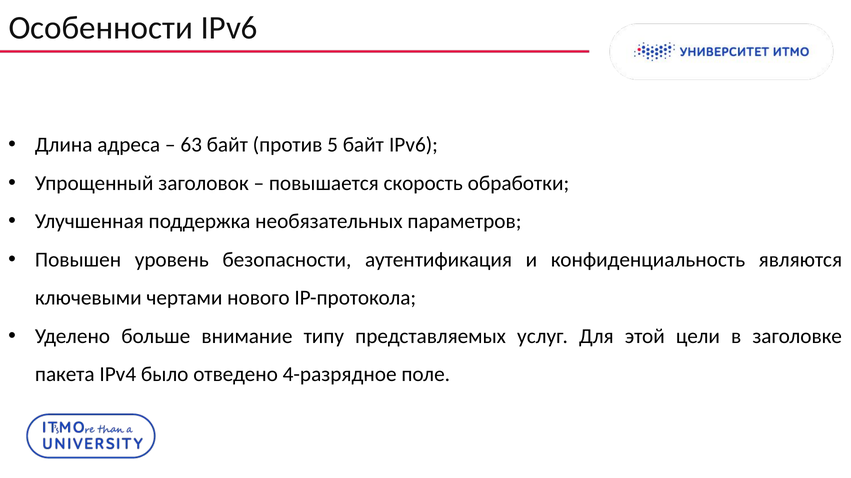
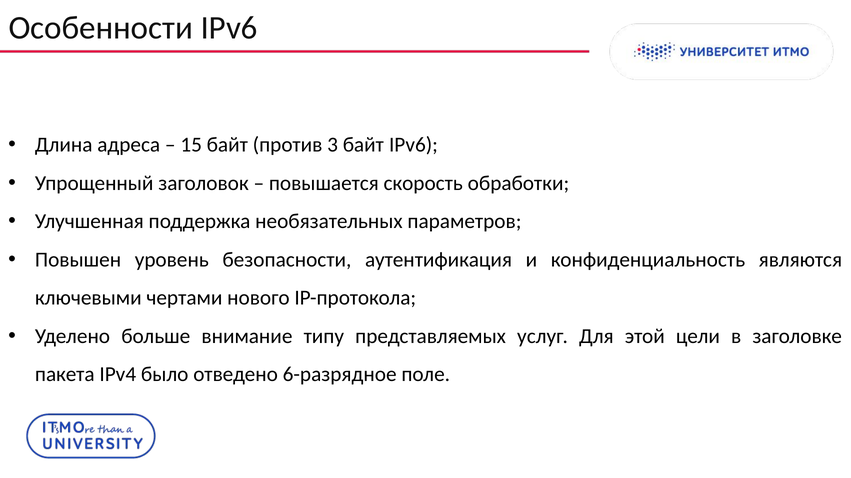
63: 63 -> 15 (191, 145)
5: 5 -> 3 (333, 145)
4-разрядное: 4-разрядное -> 6-разрядное (340, 375)
